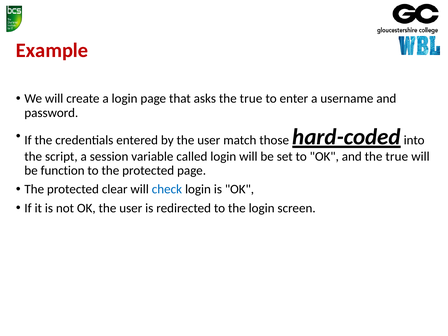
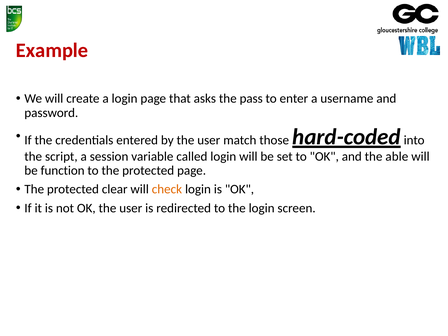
asks the true: true -> pass (251, 99)
and the true: true -> able (397, 156)
check colour: blue -> orange (167, 189)
